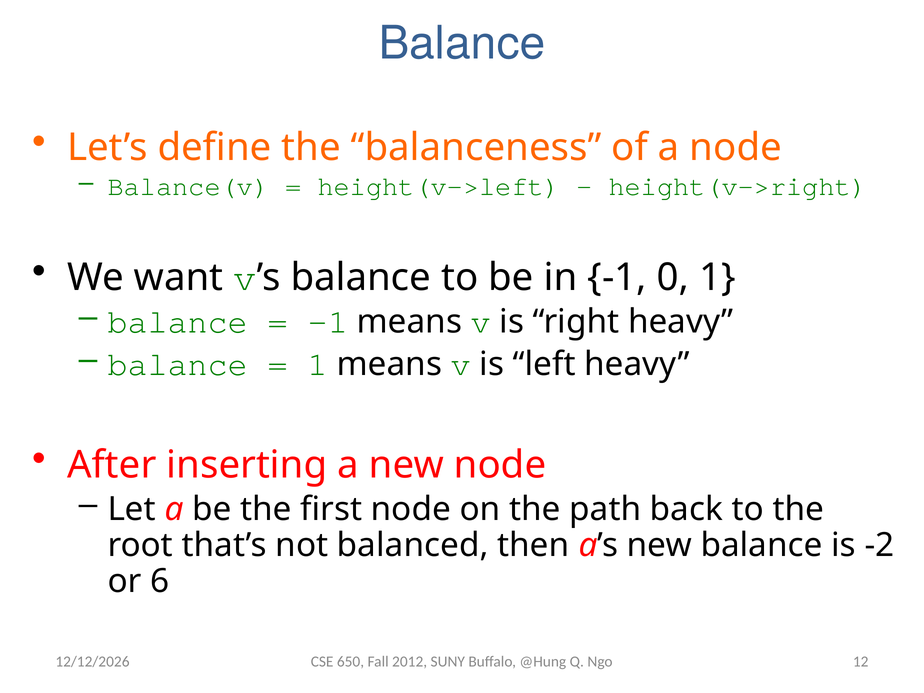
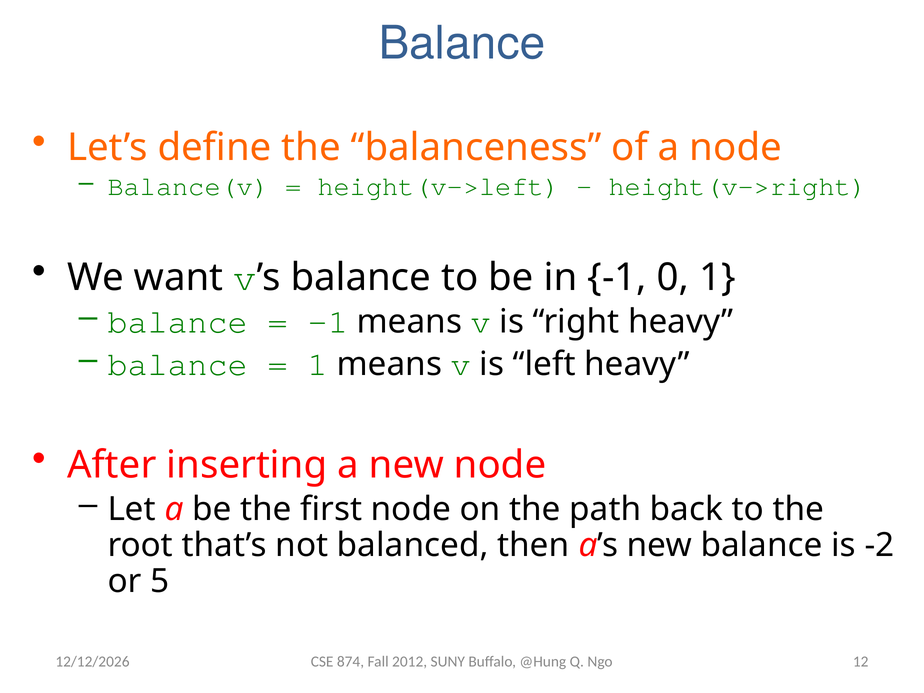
6: 6 -> 5 (160, 581)
650: 650 -> 874 (351, 662)
